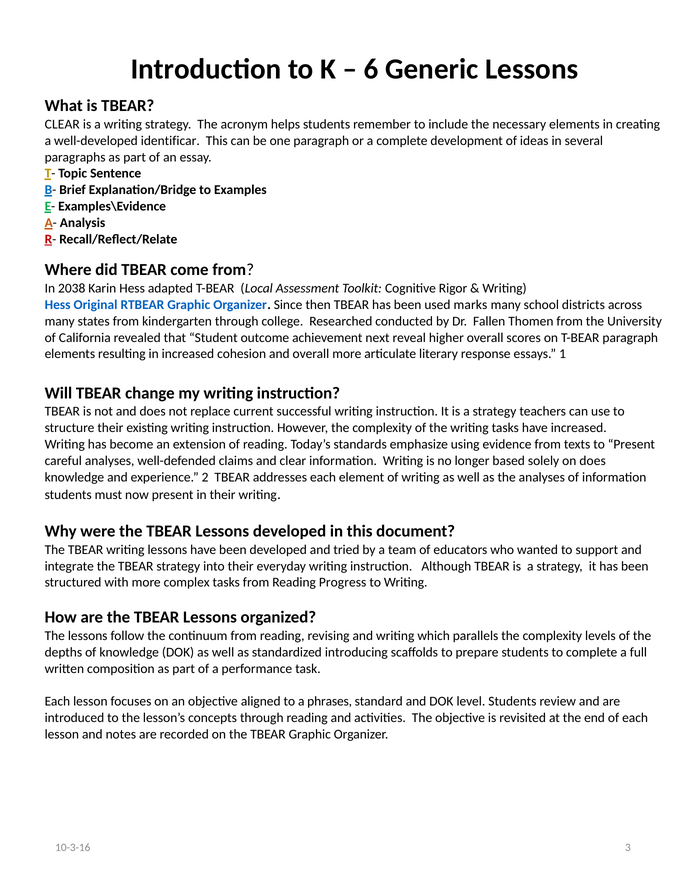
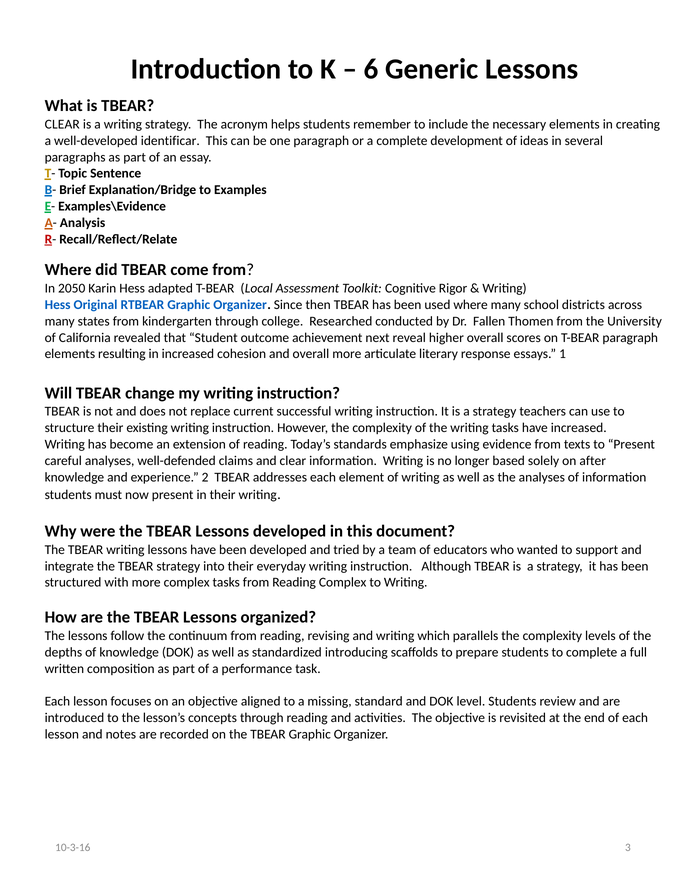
2038: 2038 -> 2050 (72, 288)
used marks: marks -> where (471, 305)
on does: does -> after (593, 461)
Reading Progress: Progress -> Complex (343, 582)
phrases: phrases -> missing (330, 701)
